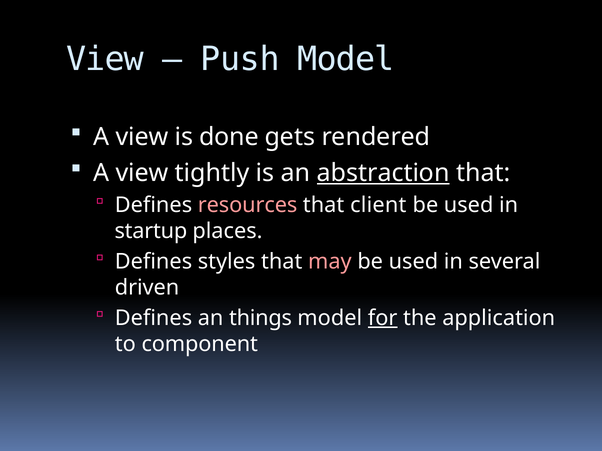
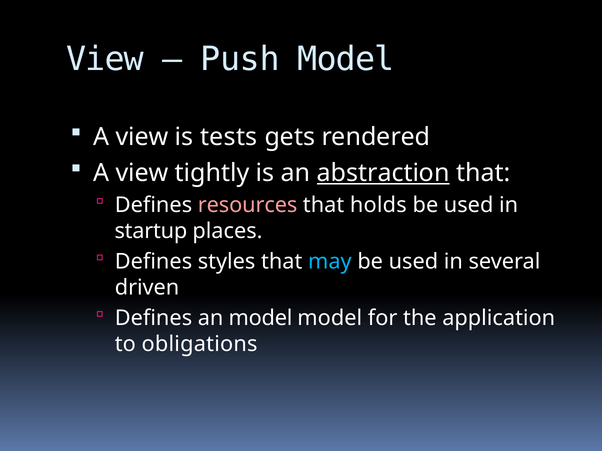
done: done -> tests (229, 137)
client: client -> holds (378, 205)
may colour: pink -> light blue (330, 262)
an things: things -> model (261, 318)
for underline: present -> none (383, 318)
component: component -> obligations (200, 344)
